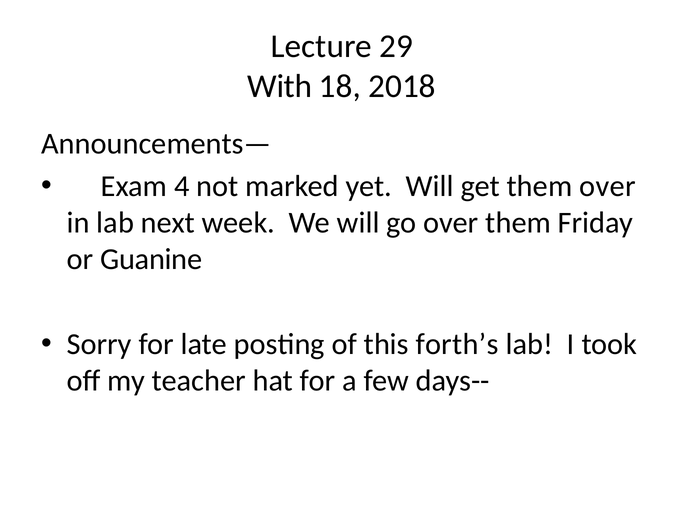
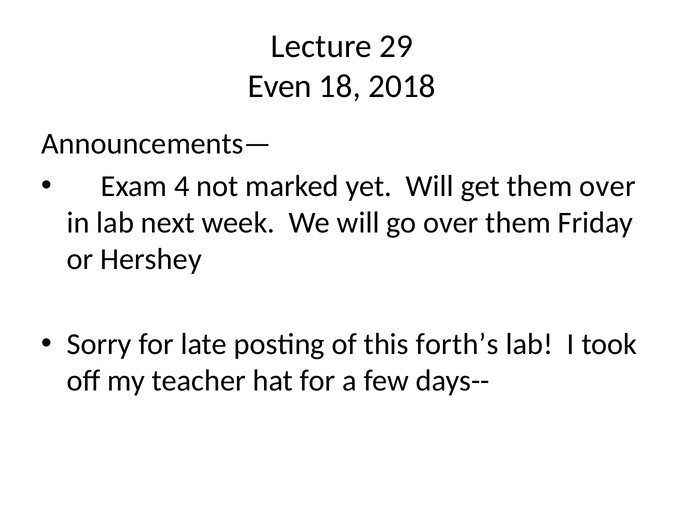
With: With -> Even (280, 86)
Guanine: Guanine -> Hershey (151, 259)
